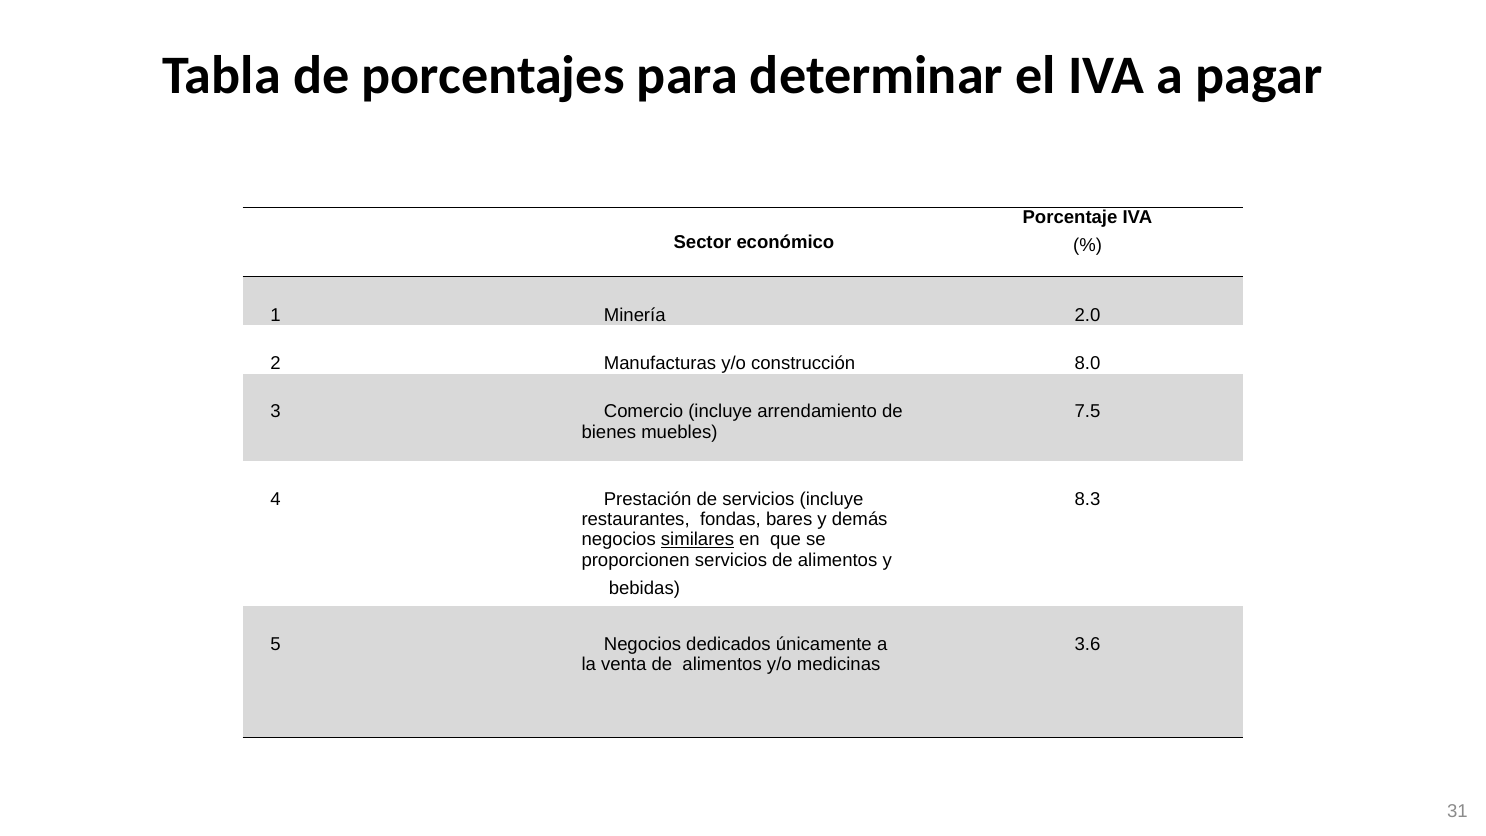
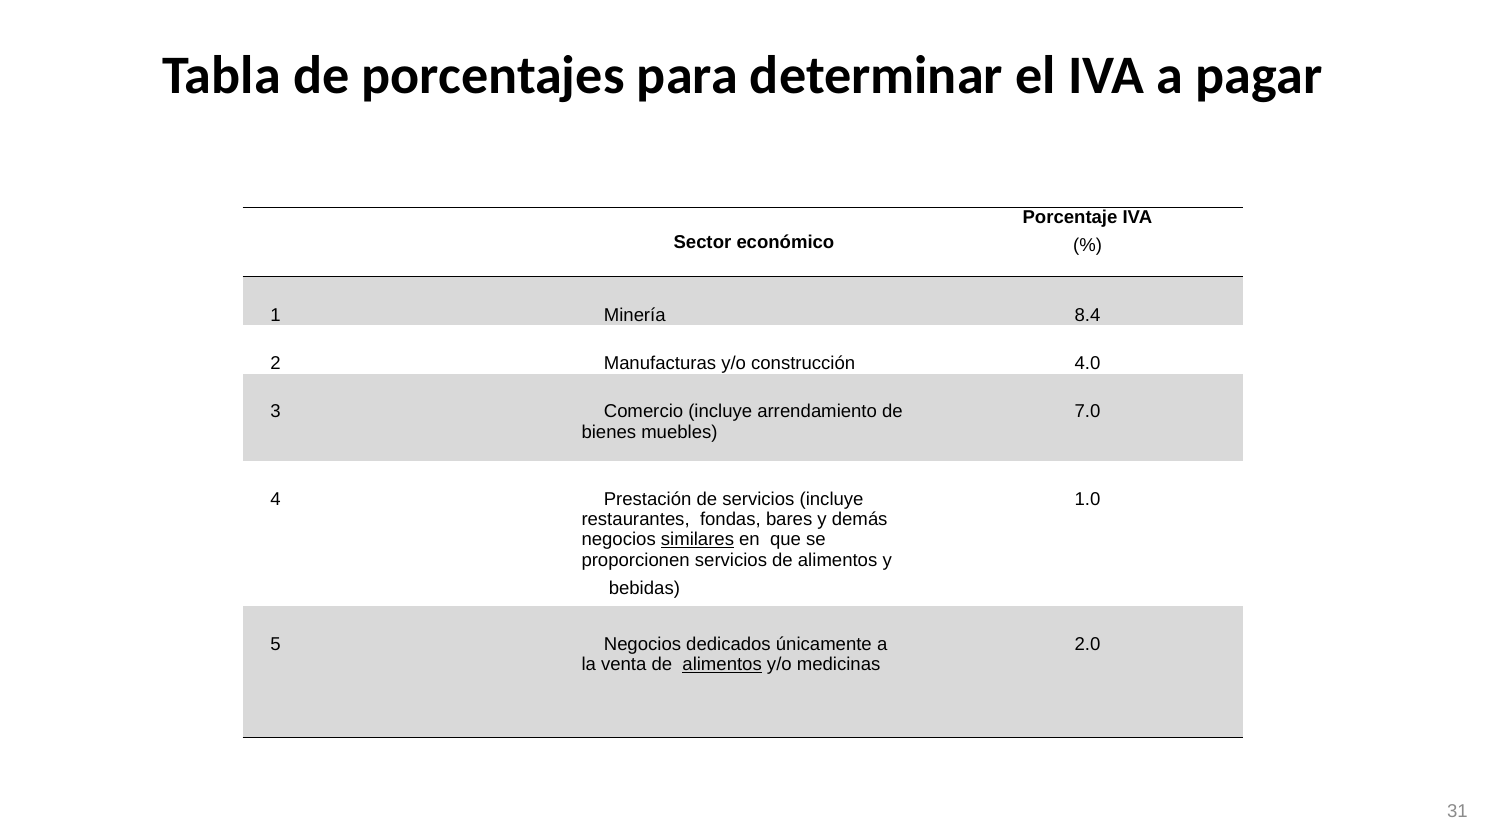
2.0: 2.0 -> 8.4 (1088, 315)
8.0: 8.0 -> 4.0 (1088, 363)
7.5: 7.5 -> 7.0 (1088, 412)
8.3: 8.3 -> 1.0 (1088, 499)
3.6: 3.6 -> 2.0 (1088, 645)
alimentos underline: none -> present (722, 665)
